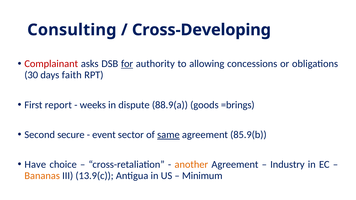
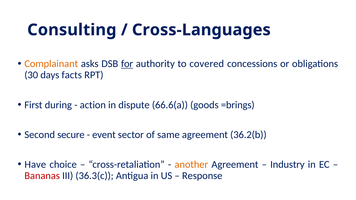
Cross-Developing: Cross-Developing -> Cross-Languages (201, 30)
Complainant colour: red -> orange (51, 64)
allowing: allowing -> covered (207, 64)
faith: faith -> facts (72, 75)
report: report -> during (58, 105)
weeks: weeks -> action (93, 105)
88.9(a: 88.9(a -> 66.6(a (170, 105)
same underline: present -> none (168, 135)
85.9(b: 85.9(b -> 36.2(b (248, 135)
Bananas colour: orange -> red (42, 176)
13.9(c: 13.9(c -> 36.3(c (95, 176)
Minimum: Minimum -> Response (202, 176)
